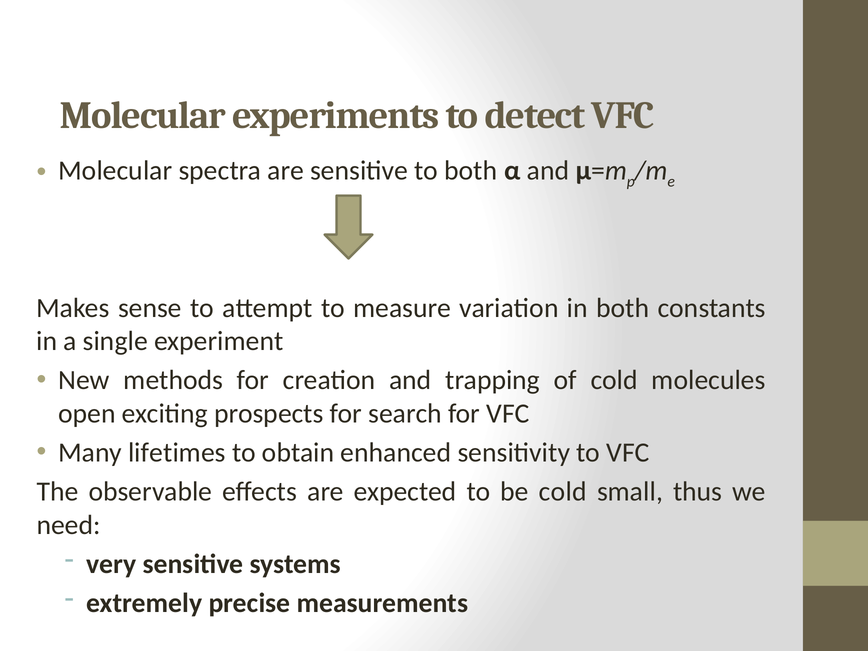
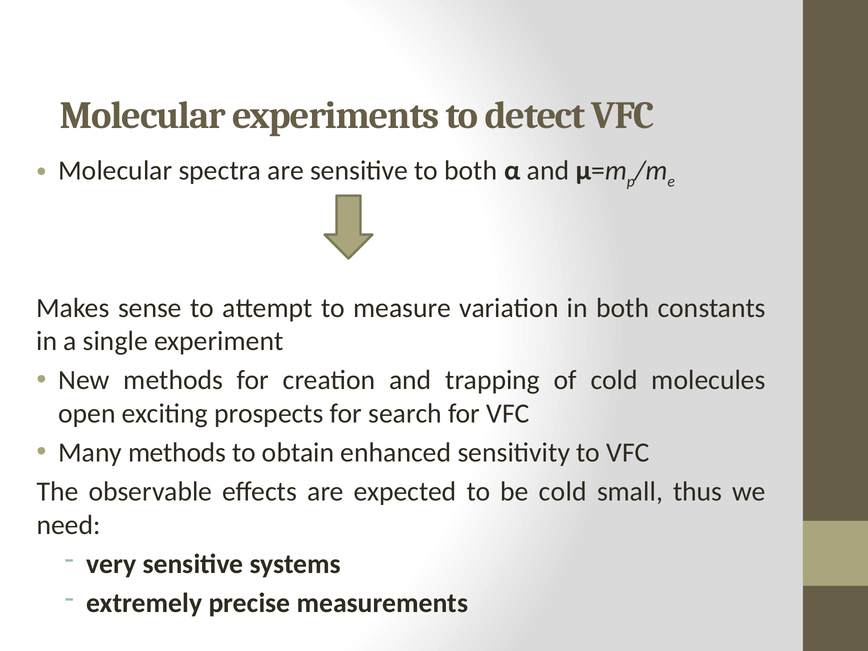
Many lifetimes: lifetimes -> methods (177, 453)
